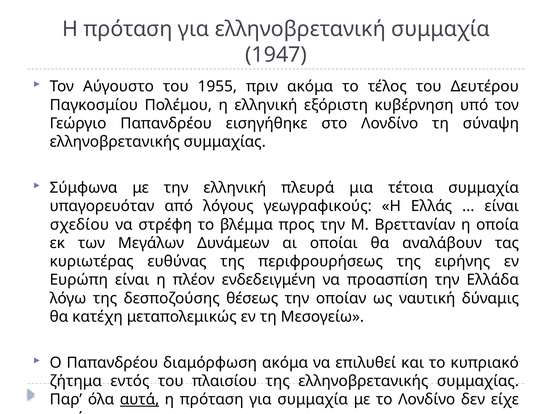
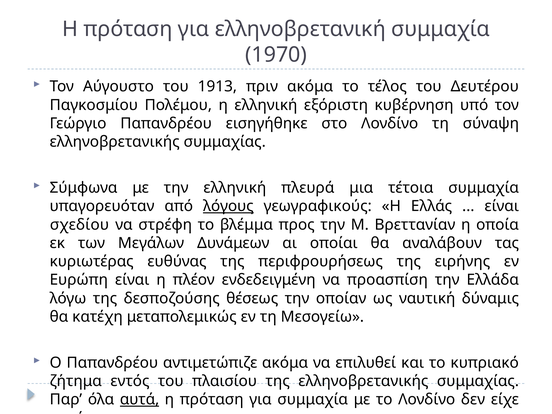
1947: 1947 -> 1970 (276, 55)
1955: 1955 -> 1913 (217, 87)
λόγους underline: none -> present (228, 206)
διαμόρφωση: διαμόρφωση -> αντιμετώπιζε (210, 363)
